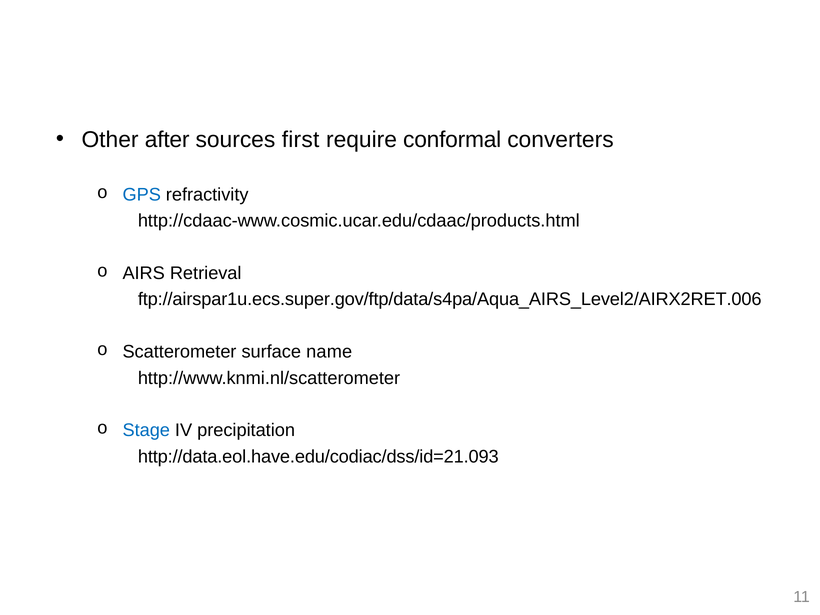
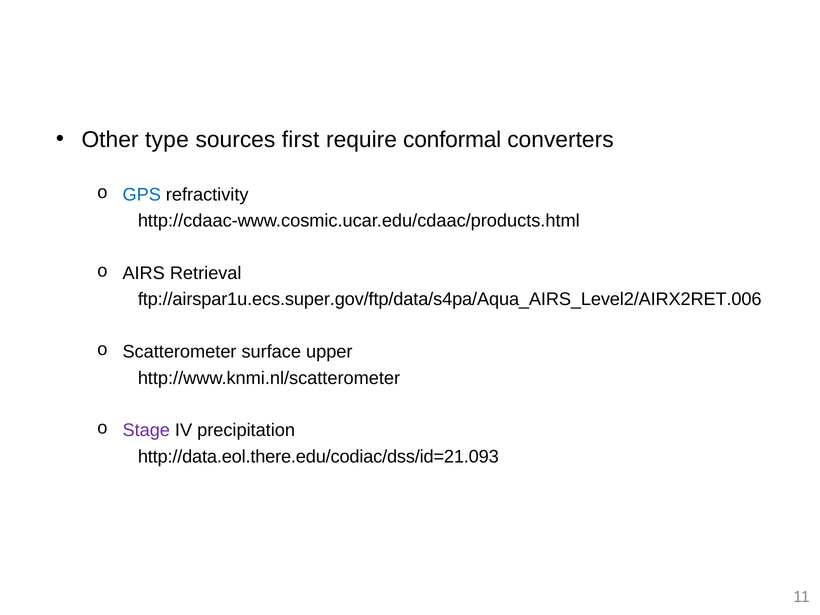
after: after -> type (167, 140)
name: name -> upper (329, 352)
Stage colour: blue -> purple (146, 430)
http://data.eol.have.edu/codiac/dss/id=21.093: http://data.eol.have.edu/codiac/dss/id=21.093 -> http://data.eol.there.edu/codiac/dss/id=21.093 (318, 457)
